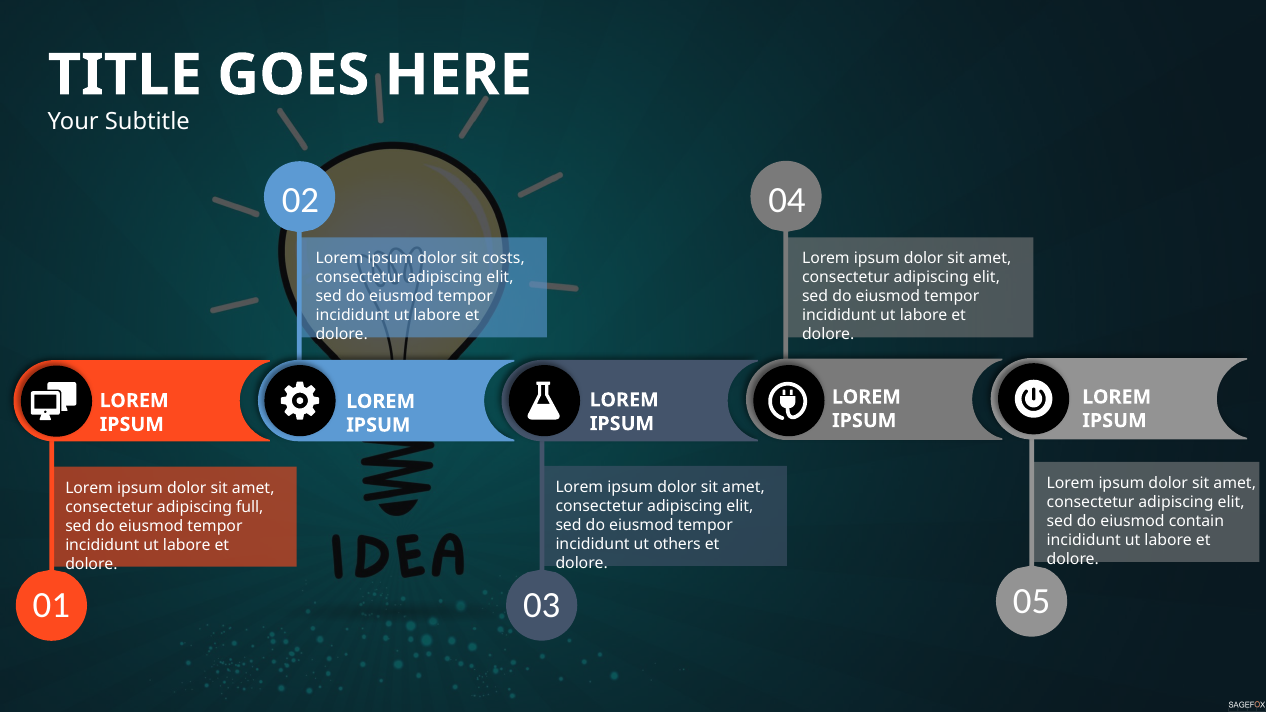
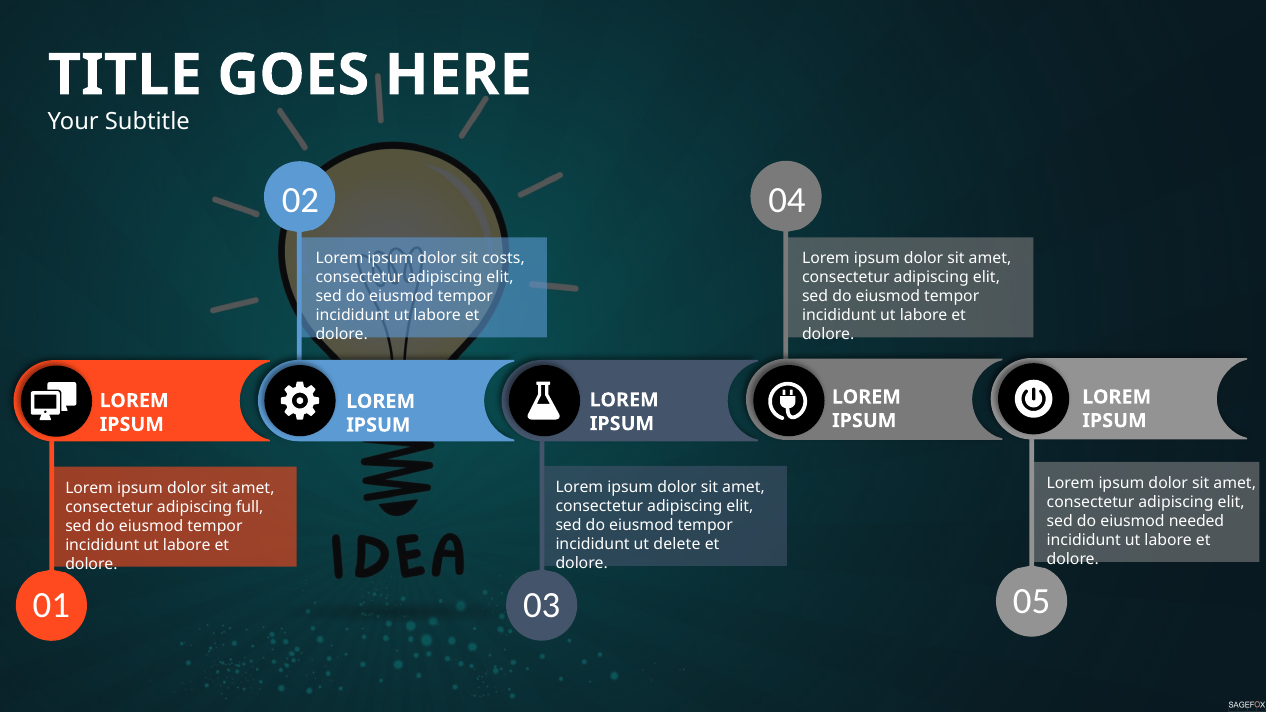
contain: contain -> needed (1197, 521)
others: others -> delete (677, 544)
